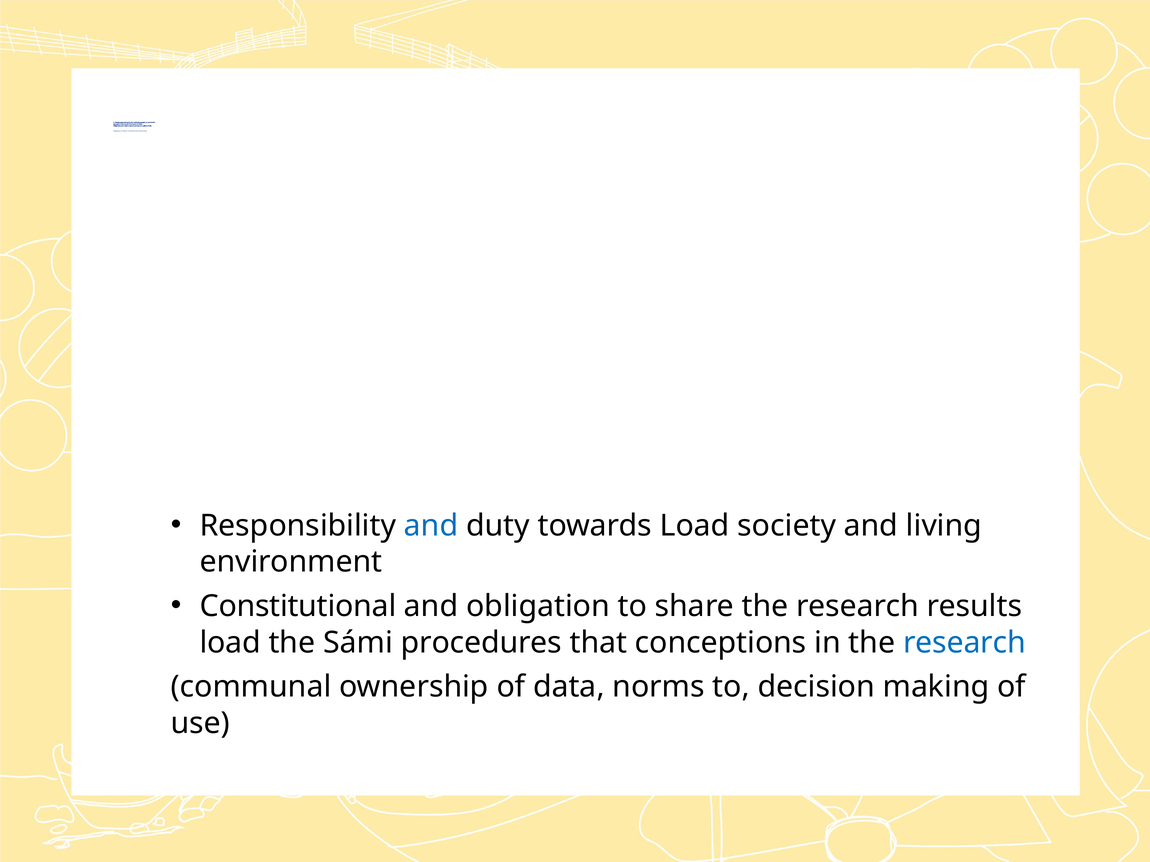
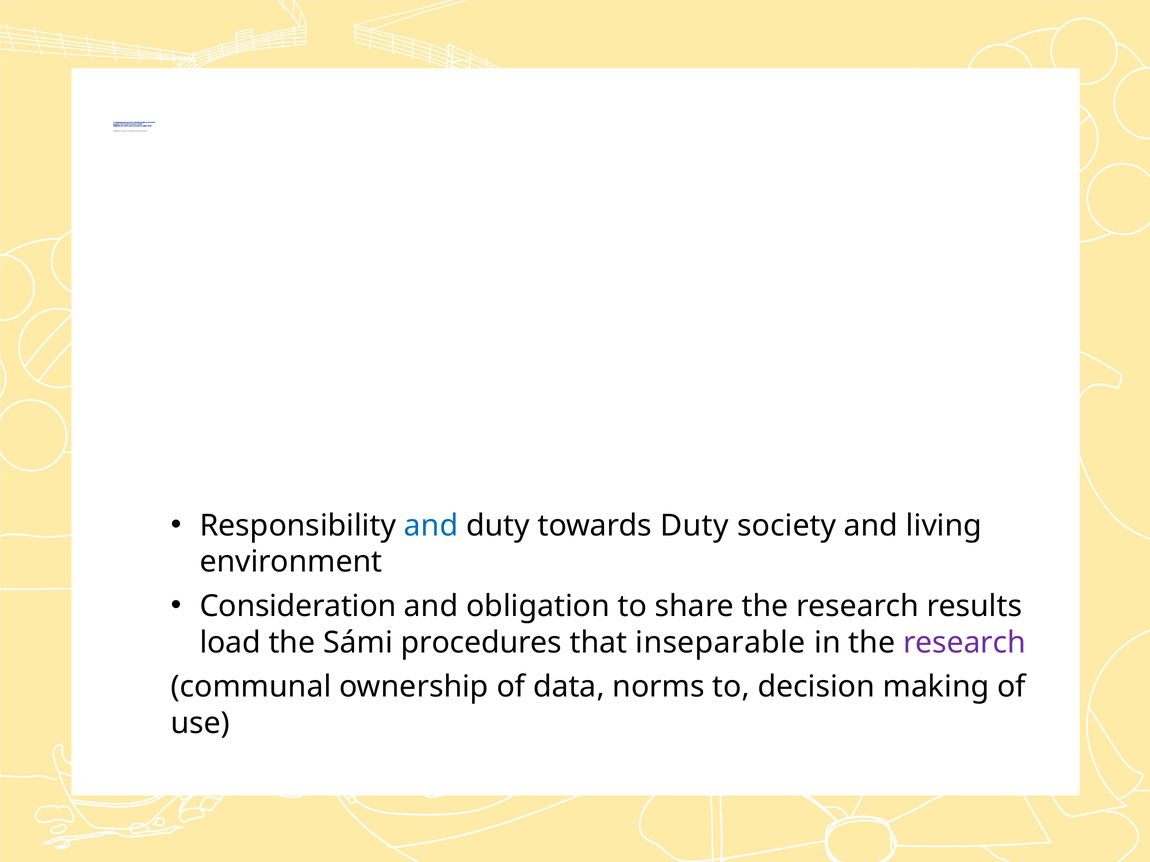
towards Load: Load -> Duty (695, 526)
Constitutional: Constitutional -> Consideration (298, 607)
conceptions: conceptions -> inseparable (721, 643)
research colour: blue -> purple (964, 643)
